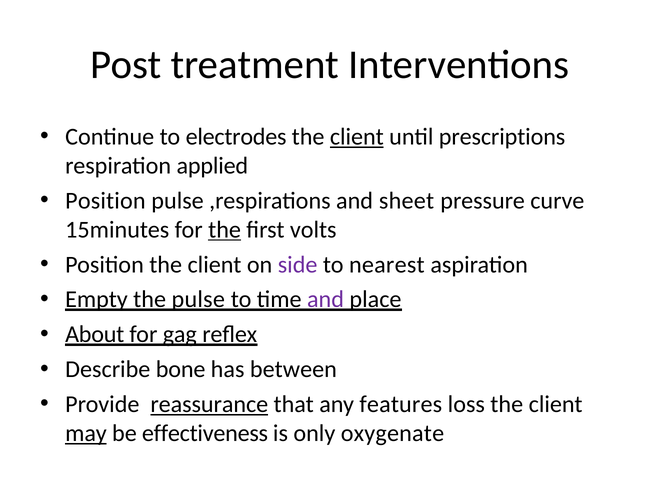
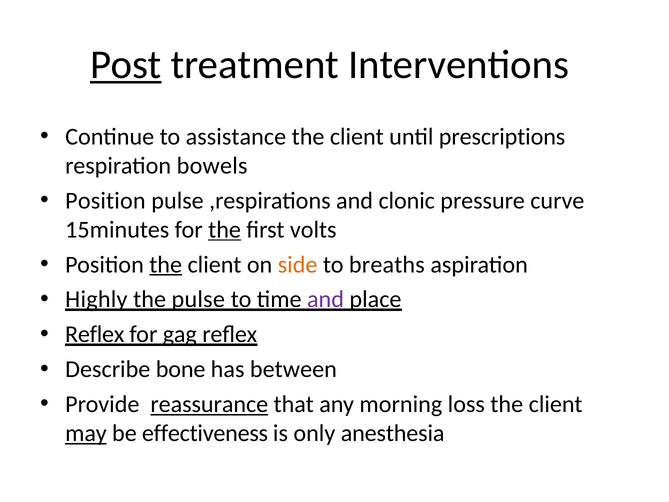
Post underline: none -> present (126, 65)
electrodes: electrodes -> assistance (236, 137)
client underline: present -> none (357, 137)
applied: applied -> bowels (212, 166)
sheet: sheet -> clonic (407, 200)
the underline: none -> present (166, 264)
side colour: purple -> orange (298, 264)
nearest: nearest -> breaths (387, 264)
Empty: Empty -> Highly (96, 299)
About: About -> Reflex (95, 334)
features: features -> morning (401, 404)
oxygenate: oxygenate -> anesthesia (393, 433)
